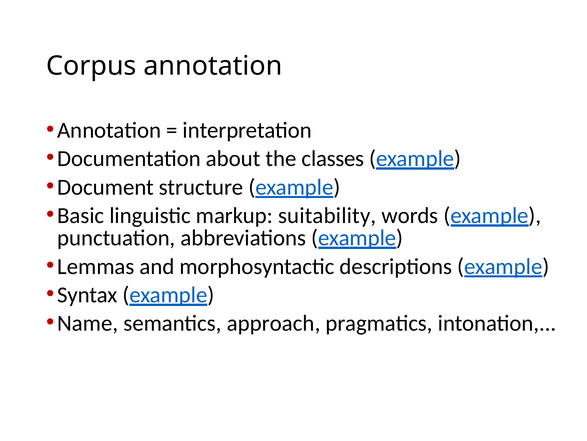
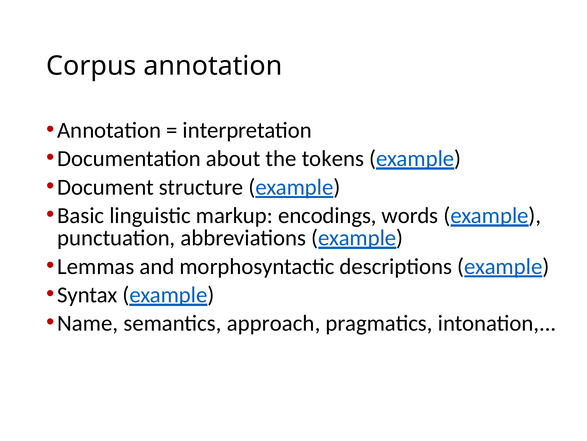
classes: classes -> tokens (333, 158)
suitability: suitability -> encodings (327, 215)
